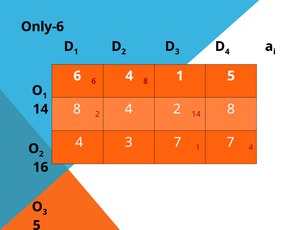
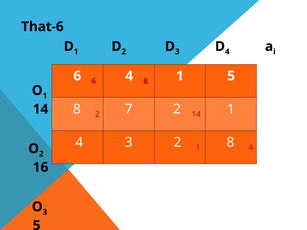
Only-6: Only-6 -> That-6 (42, 27)
2 4: 4 -> 7 (129, 109)
14 8: 8 -> 1 (231, 109)
3 7: 7 -> 2 (178, 142)
1 7: 7 -> 8 (231, 142)
